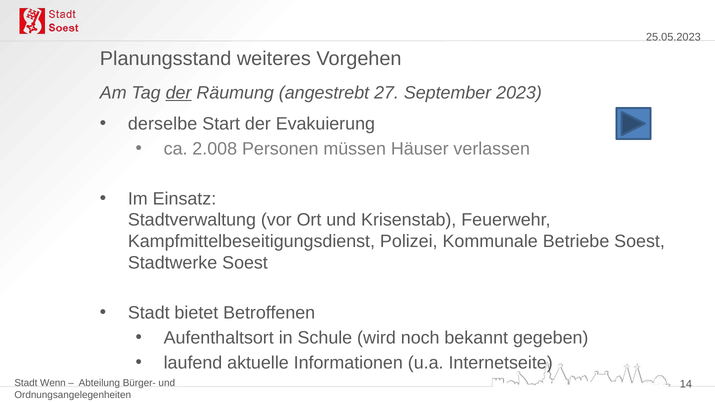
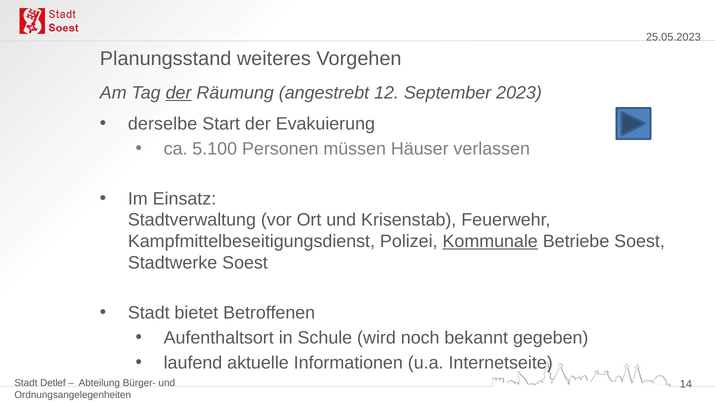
27: 27 -> 12 (387, 93)
2.008: 2.008 -> 5.100 (215, 149)
Kommunale underline: none -> present (490, 242)
Wenn: Wenn -> Detlef (53, 383)
